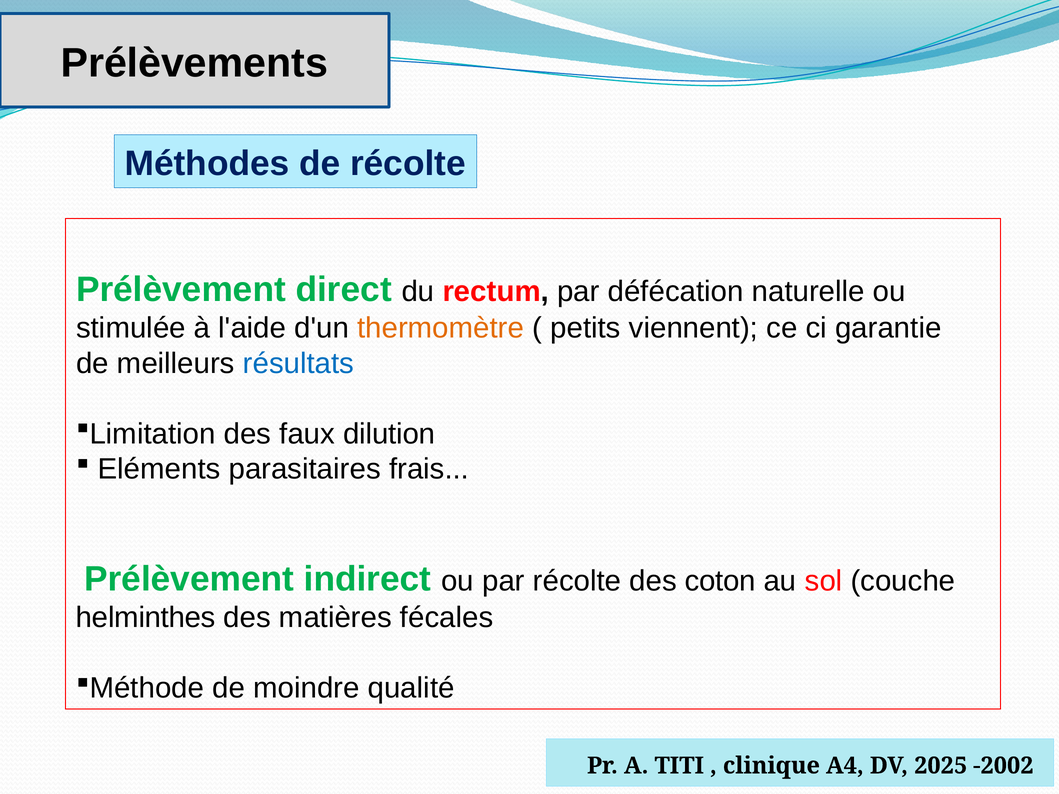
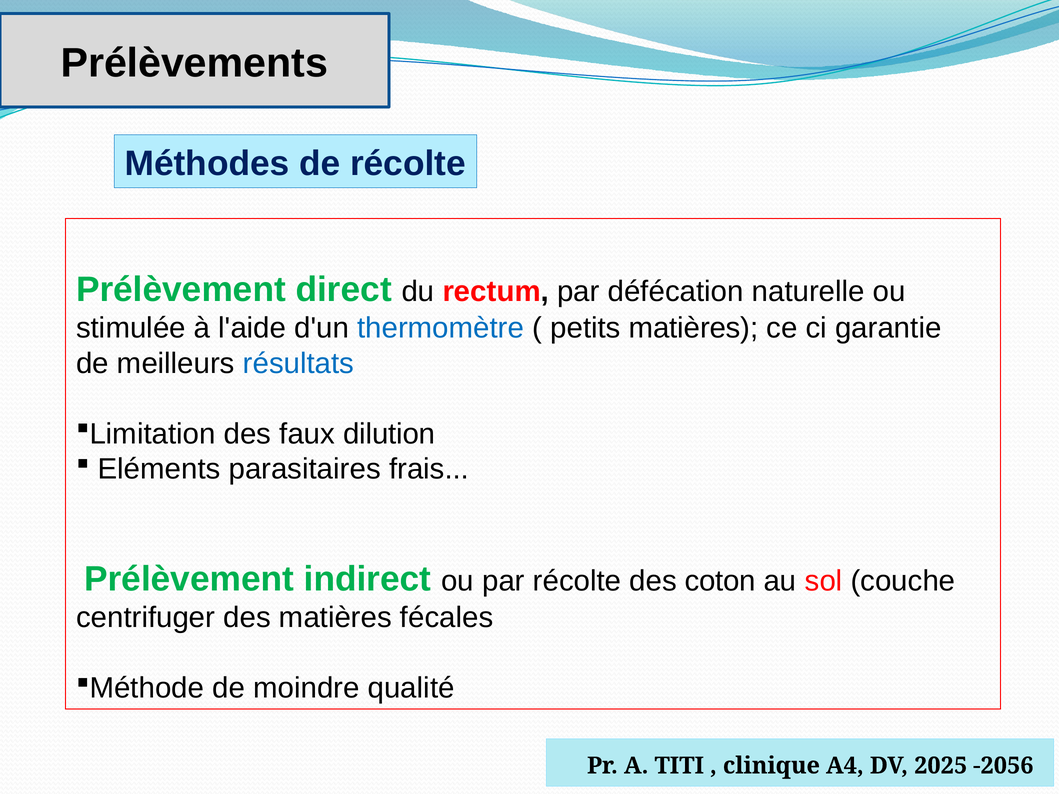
thermomètre colour: orange -> blue (441, 328)
petits viennent: viennent -> matières (694, 328)
helminthes: helminthes -> centrifuger (146, 618)
-2002: -2002 -> -2056 (1003, 766)
